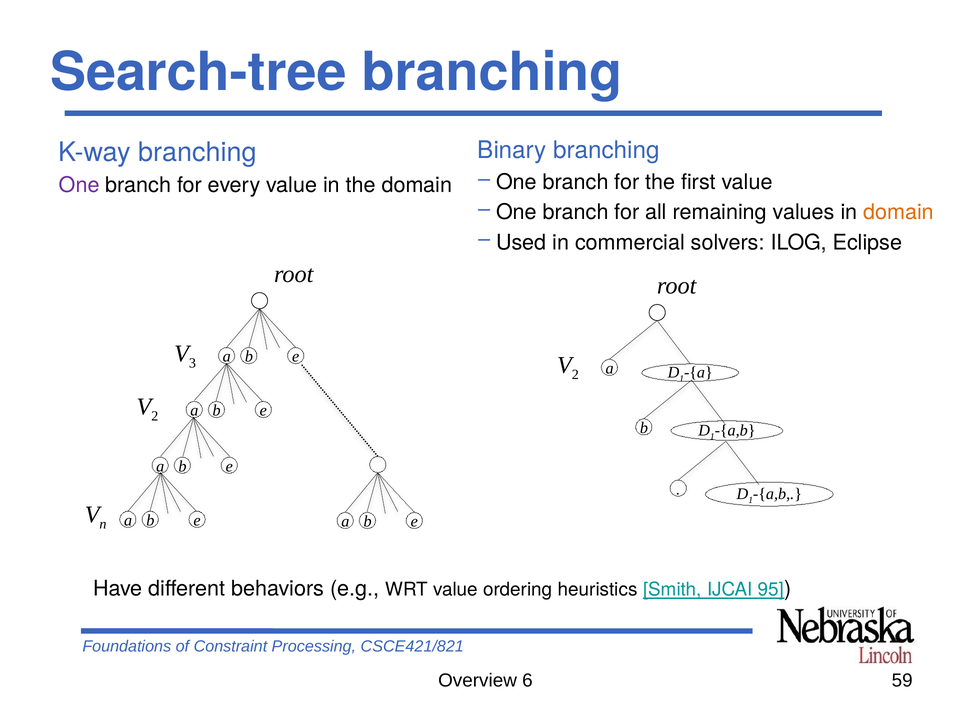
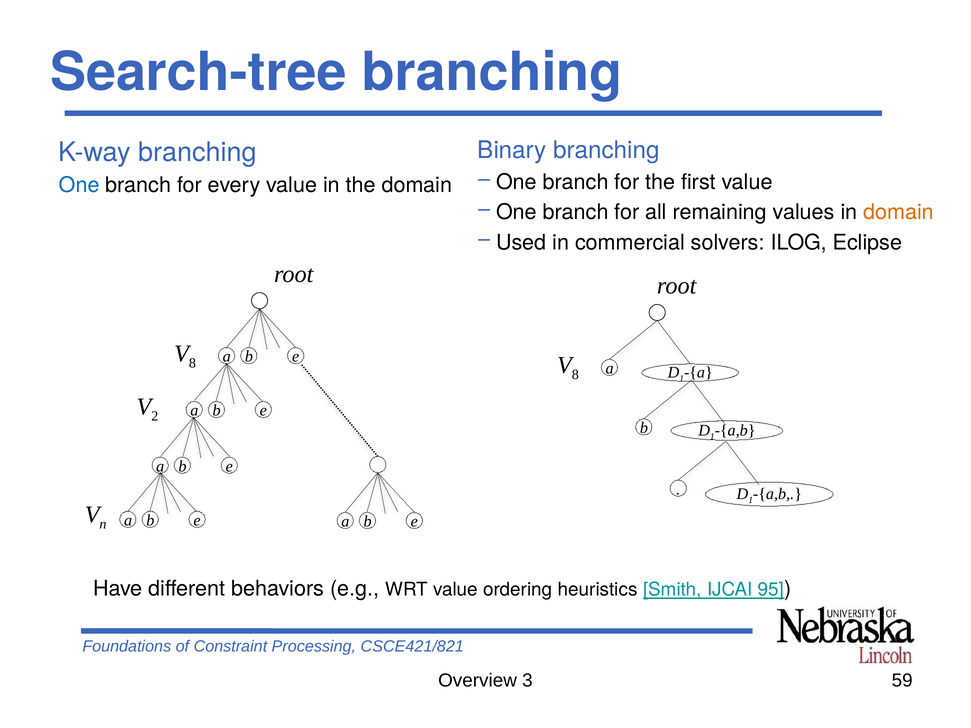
One colour: purple -> blue (79, 185)
3: 3 -> 8 (192, 363)
2: 2 -> 8 (575, 375)
6: 6 -> 3 (527, 681)
